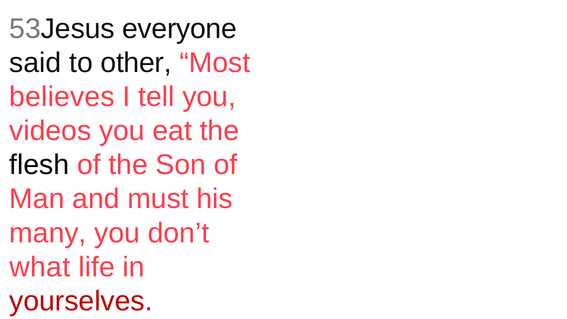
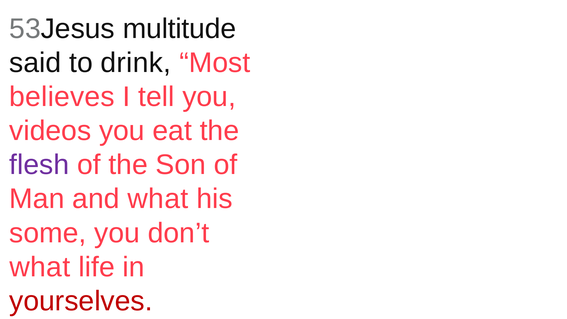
everyone: everyone -> multitude (179, 29)
other: other -> drink (136, 63)
flesh colour: black -> purple (39, 165)
and must: must -> what (158, 199)
many: many -> some (48, 233)
